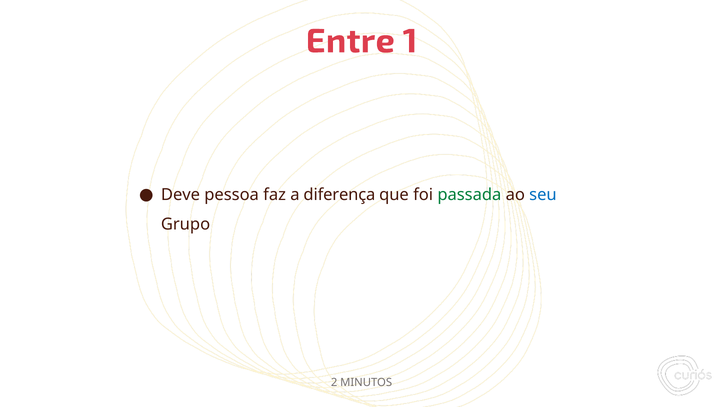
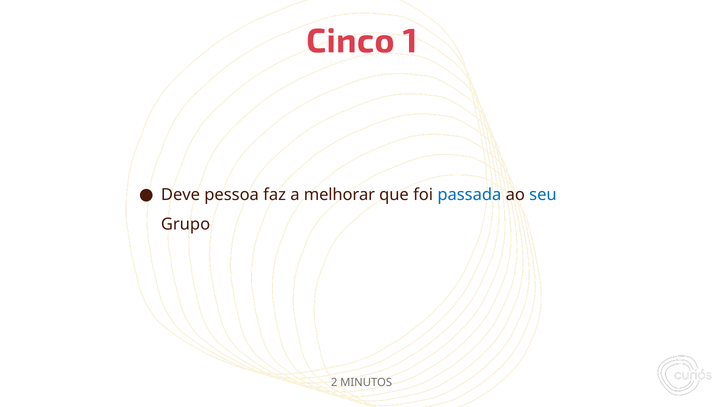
Entre: Entre -> Cinco (350, 41)
diferença: diferença -> melhorar (339, 195)
passada colour: green -> blue (469, 195)
